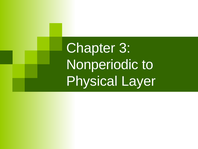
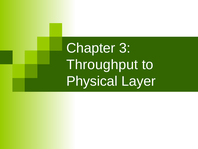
Nonperiodic: Nonperiodic -> Throughput (102, 64)
